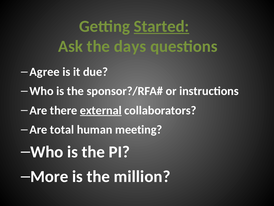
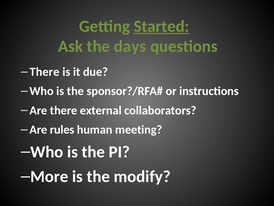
Agree: Agree -> There (45, 72)
external underline: present -> none (101, 110)
total: total -> rules (62, 129)
million: million -> modify (142, 176)
